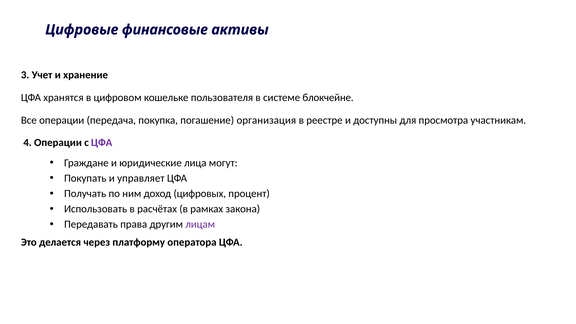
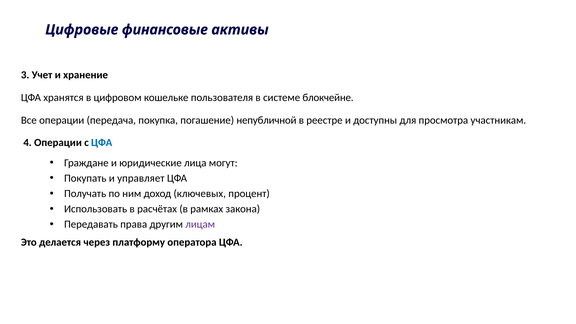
организация: организация -> непубличной (266, 120)
ЦФА colour: purple -> blue (102, 143)
цифровых: цифровых -> ключевых (200, 194)
